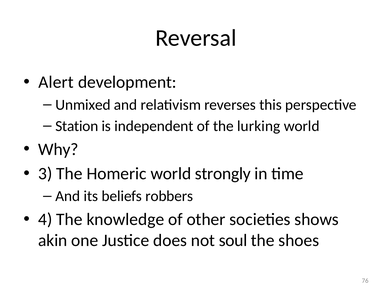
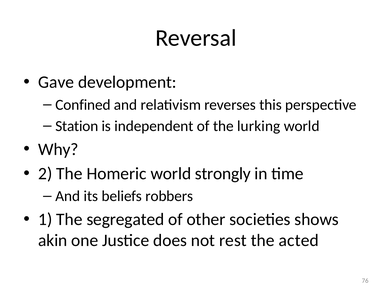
Alert: Alert -> Gave (56, 82)
Unmixed: Unmixed -> Confined (83, 105)
3: 3 -> 2 (45, 174)
4: 4 -> 1 (45, 219)
knowledge: knowledge -> segregated (125, 219)
soul: soul -> rest (233, 240)
shoes: shoes -> acted (299, 240)
